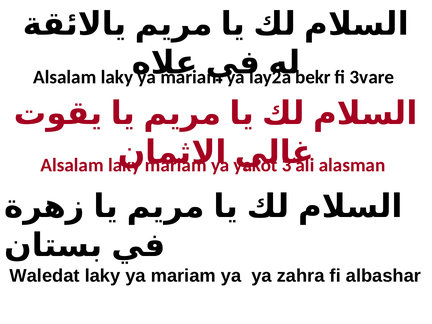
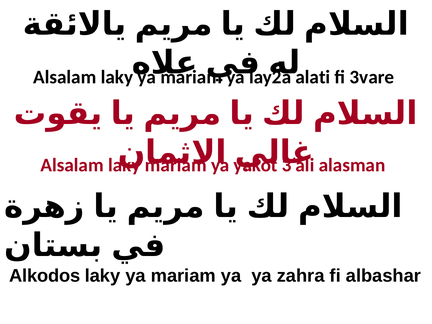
bekr: bekr -> alati (313, 77)
Waledat: Waledat -> Alkodos (45, 276)
